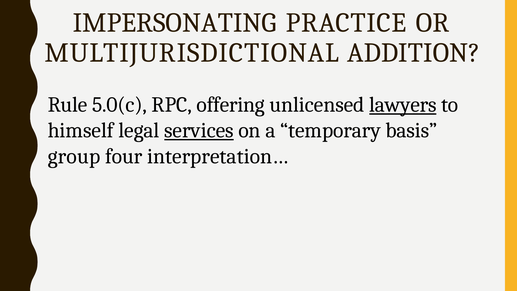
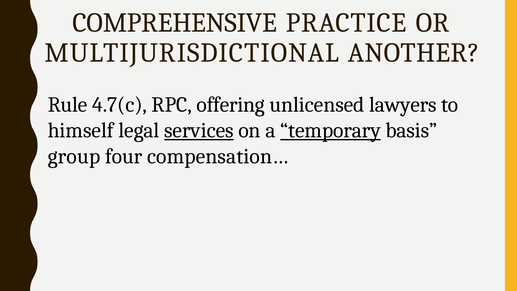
IMPERSONATING: IMPERSONATING -> COMPREHENSIVE (175, 23)
ADDITION: ADDITION -> ANOTHER (414, 53)
5.0(c: 5.0(c -> 4.7(c (120, 105)
lawyers underline: present -> none (403, 105)
temporary underline: none -> present (330, 130)
interpretation…: interpretation… -> compensation… (218, 156)
